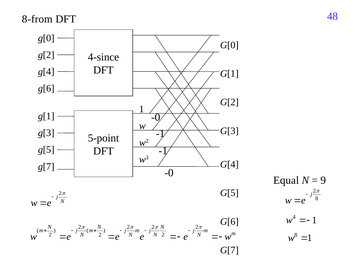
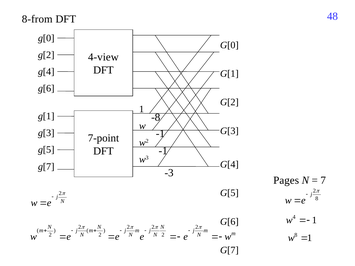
4-since: 4-since -> 4-view (103, 57)
-0: -0 -> -8 (156, 117)
5-point: 5-point -> 7-point (103, 138)
-0: -0 -> -3 (169, 173)
Equal: Equal -> Pages (286, 180)
9: 9 -> 7 (323, 180)
